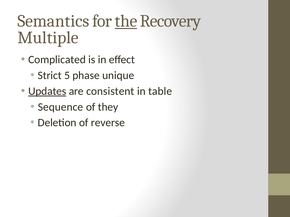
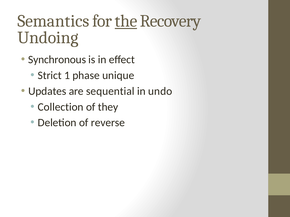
Multiple: Multiple -> Undoing (48, 38)
Complicated: Complicated -> Synchronous (57, 60)
5: 5 -> 1 (67, 76)
Updates underline: present -> none (47, 91)
consistent: consistent -> sequential (110, 91)
table: table -> undo (160, 91)
Sequence: Sequence -> Collection (61, 107)
